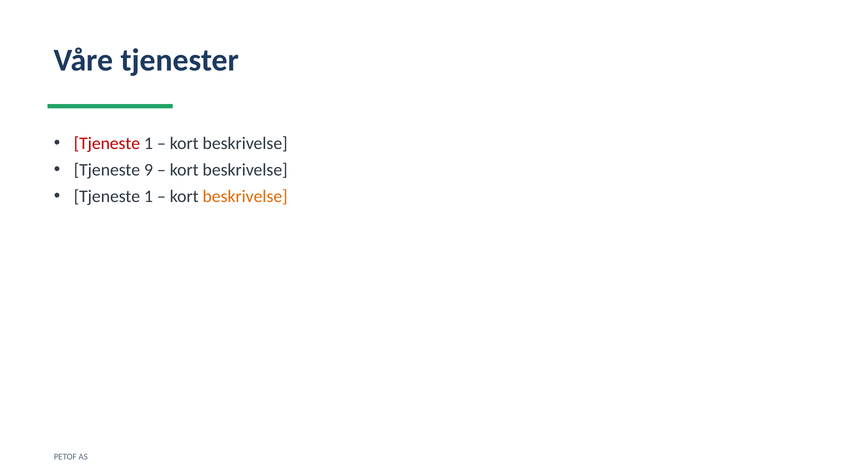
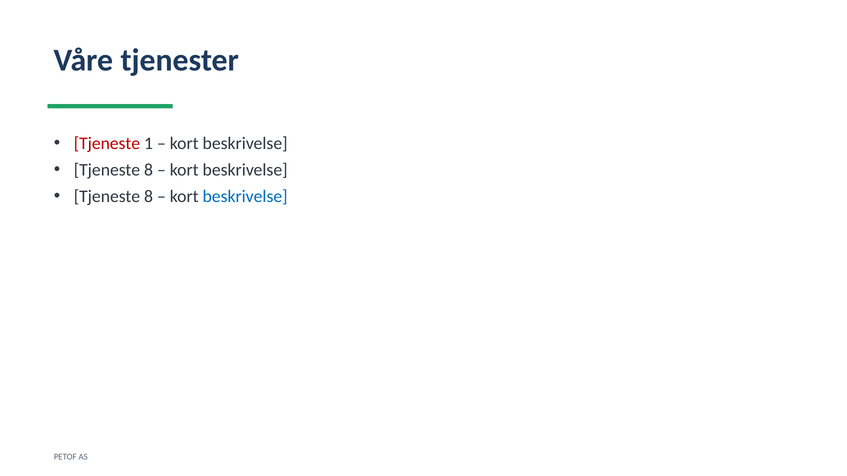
9: 9 -> 8 (148, 170)
1: 1 -> 8 (148, 196)
beskrivelse colour: orange -> blue (245, 196)
